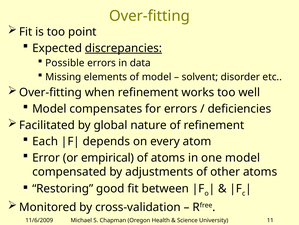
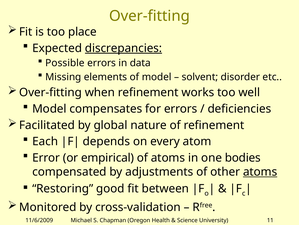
point: point -> place (82, 32)
one model: model -> bodies (243, 157)
atoms underline: none -> present (260, 171)
